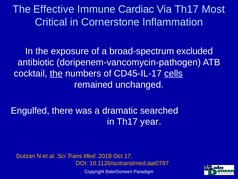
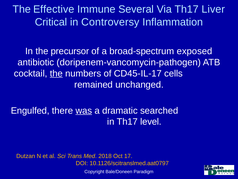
Cardiac: Cardiac -> Several (136, 9)
Most: Most -> Liver (213, 9)
Cornerstone: Cornerstone -> Controversy (110, 22)
exposure: exposure -> precursor (70, 51)
excluded: excluded -> exposed (195, 51)
cells underline: present -> none (174, 73)
was underline: none -> present (84, 110)
year: year -> level (151, 121)
